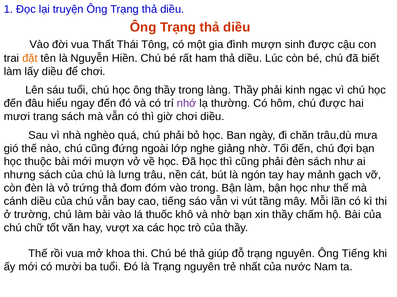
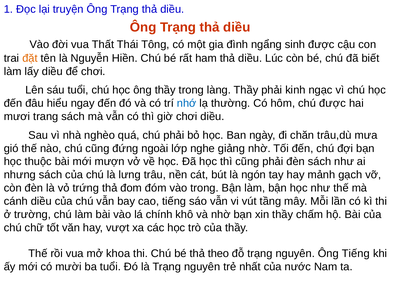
đình mượn: mượn -> ngẩng (266, 45)
nhớ colour: purple -> blue (187, 104)
thuốc: thuốc -> chính (159, 215)
giúp: giúp -> theo (219, 254)
